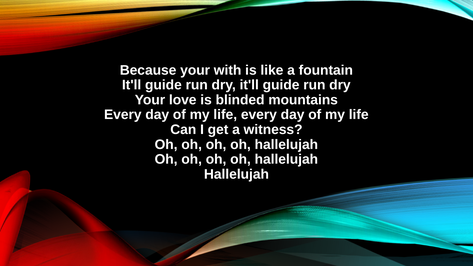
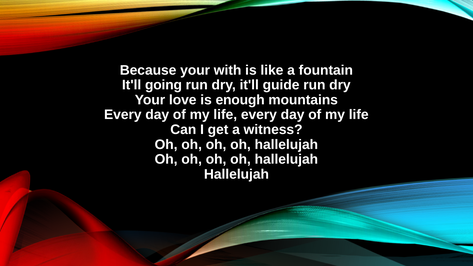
guide: guide -> going (163, 85)
blinded: blinded -> enough (240, 100)
